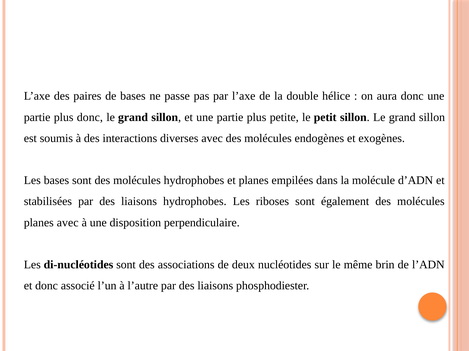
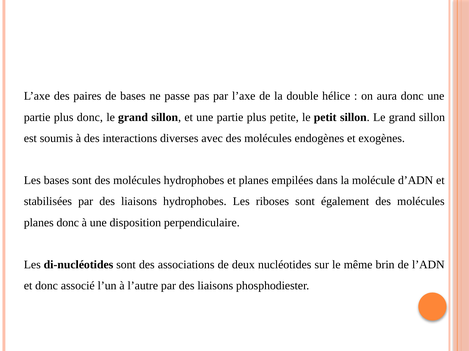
planes avec: avec -> donc (68, 223)
